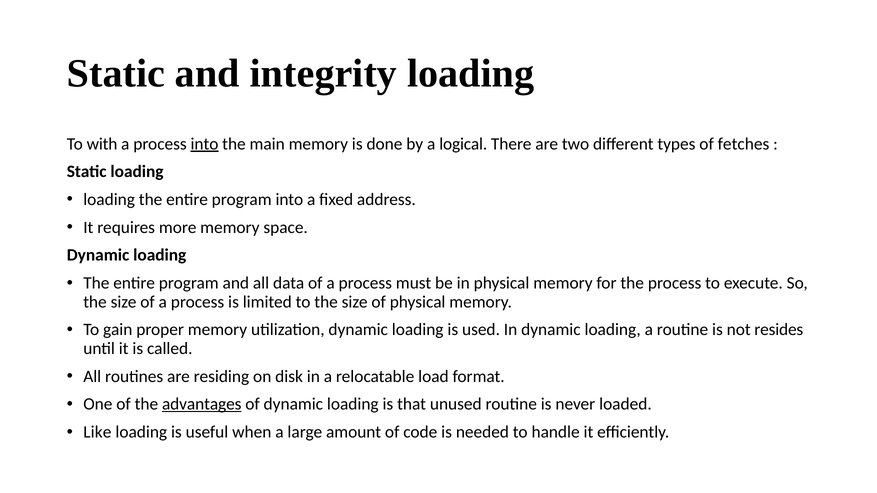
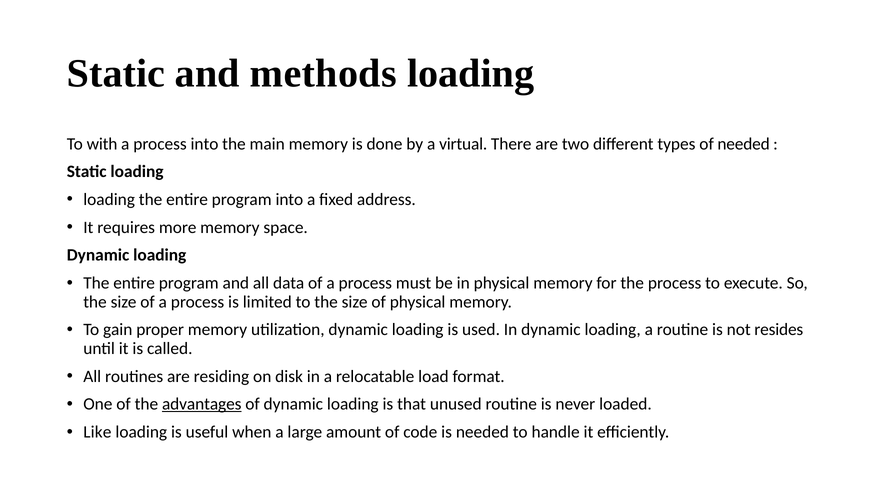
integrity: integrity -> methods (323, 74)
into underline: present -> none (204, 144)
logical: logical -> virtual (463, 144)
of fetches: fetches -> needed (744, 144)
